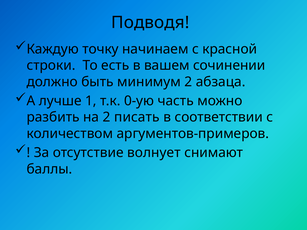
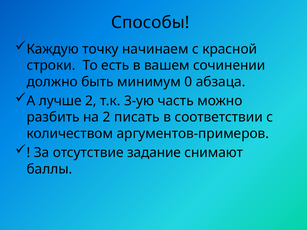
Подводя: Подводя -> Способы (150, 23)
минимум 2: 2 -> 0 (188, 82)
лучше 1: 1 -> 2 (91, 101)
0-ую: 0-ую -> 3-ую (139, 101)
волнует: волнует -> задание (154, 153)
